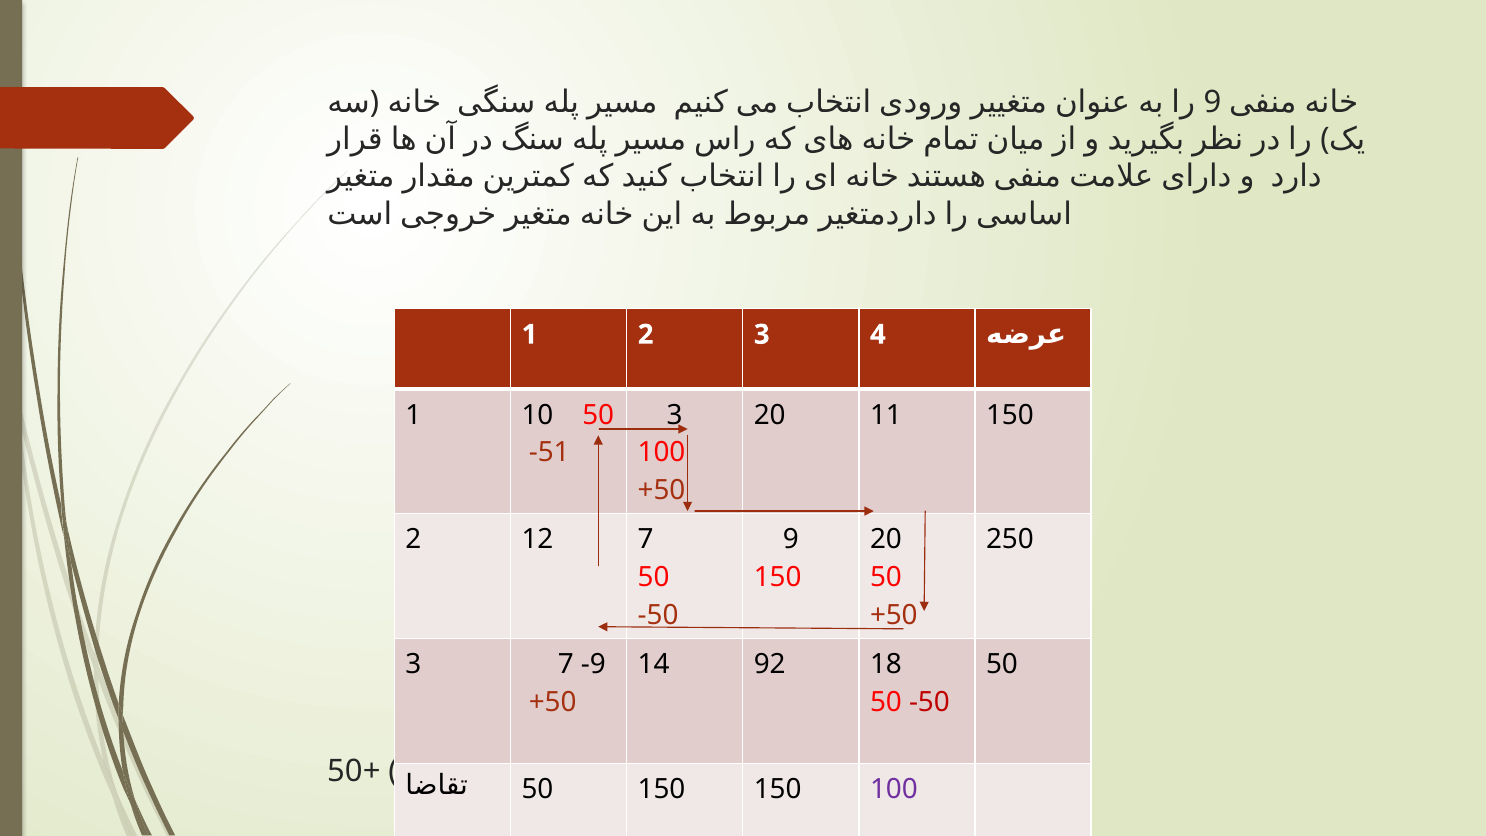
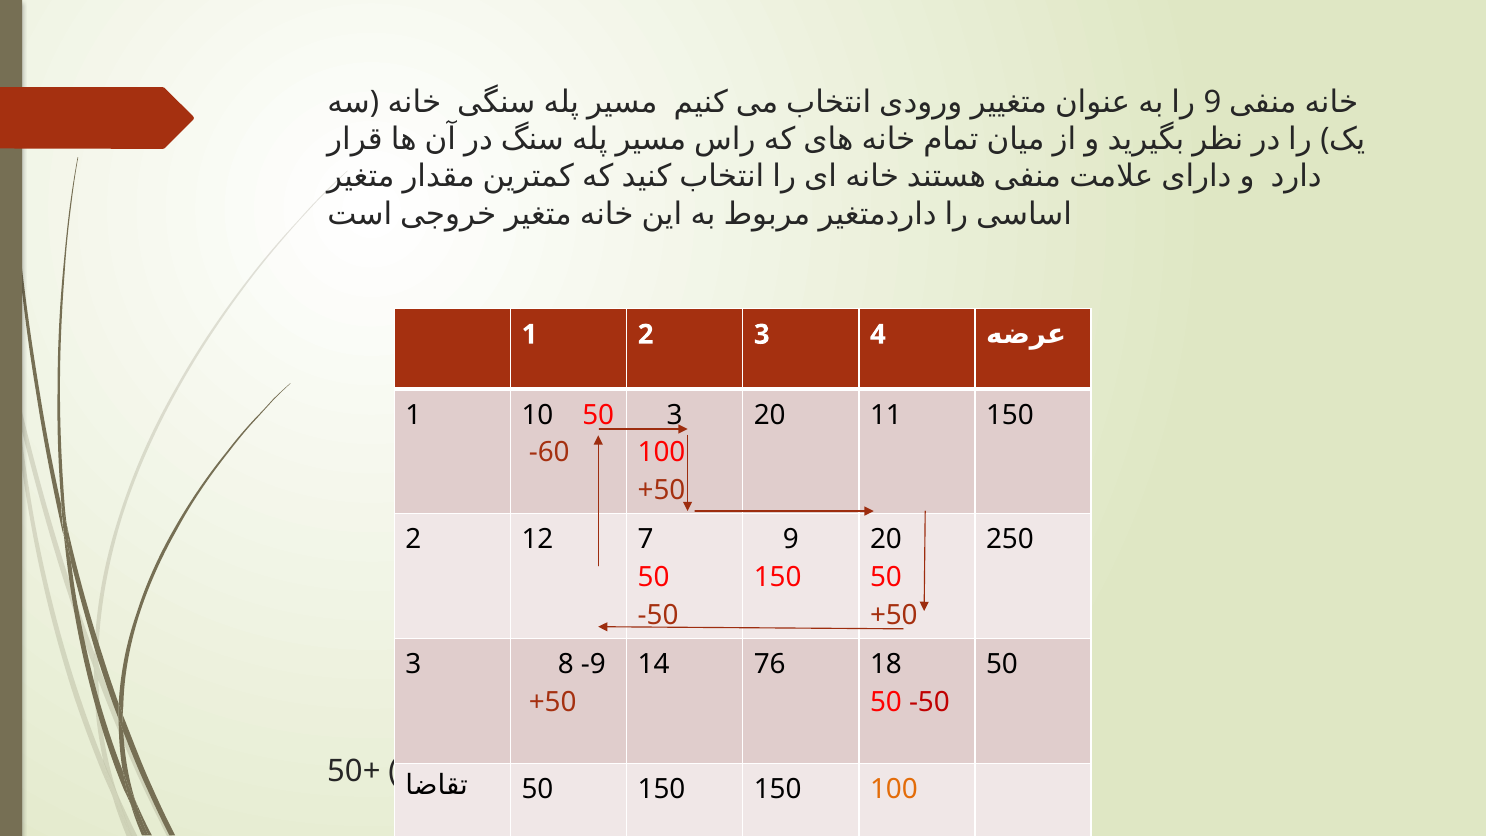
-51: -51 -> -60 (549, 453)
3 7: 7 -> 8 (566, 665)
92: 92 -> 76 (770, 665)
100 colour: purple -> orange (894, 790)
